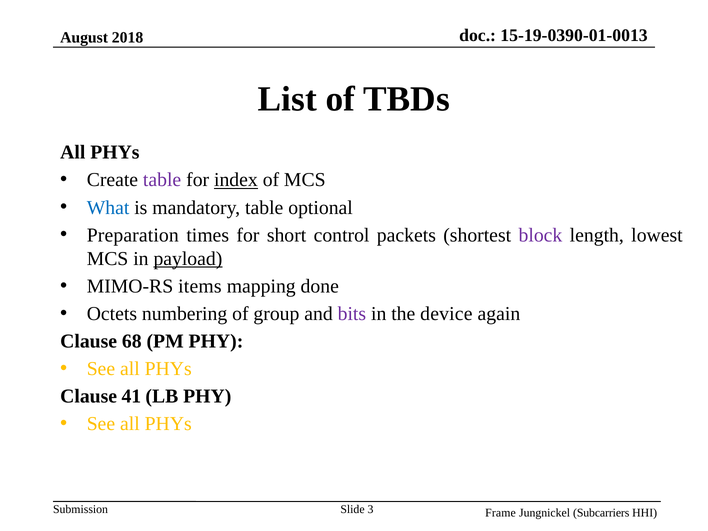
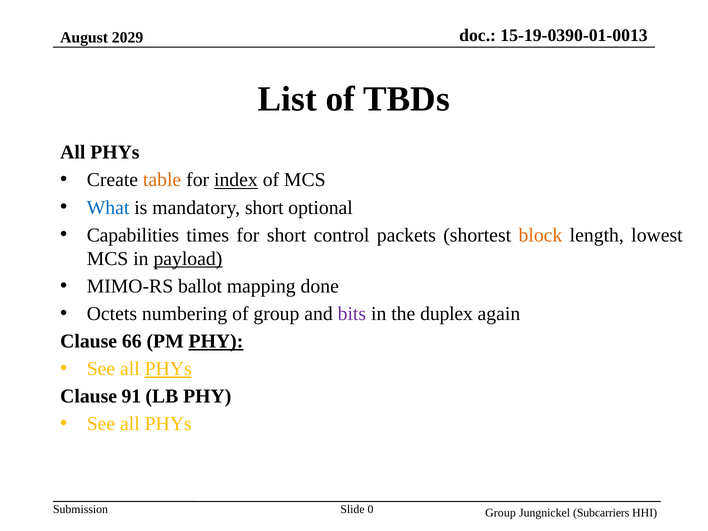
2018: 2018 -> 2029 (128, 38)
table colour: purple -> orange (162, 180)
mandatory table: table -> short (264, 208)
Preparation: Preparation -> Capabilities (133, 235)
block colour: purple -> orange (540, 235)
items: items -> ballot (200, 286)
device: device -> duplex (447, 314)
68: 68 -> 66 (132, 341)
PHY underline: none -> present (216, 341)
PHYs underline: none -> present (168, 369)
41: 41 -> 91 (131, 396)
3: 3 -> 0 (371, 509)
Frame: Frame -> Group (500, 513)
